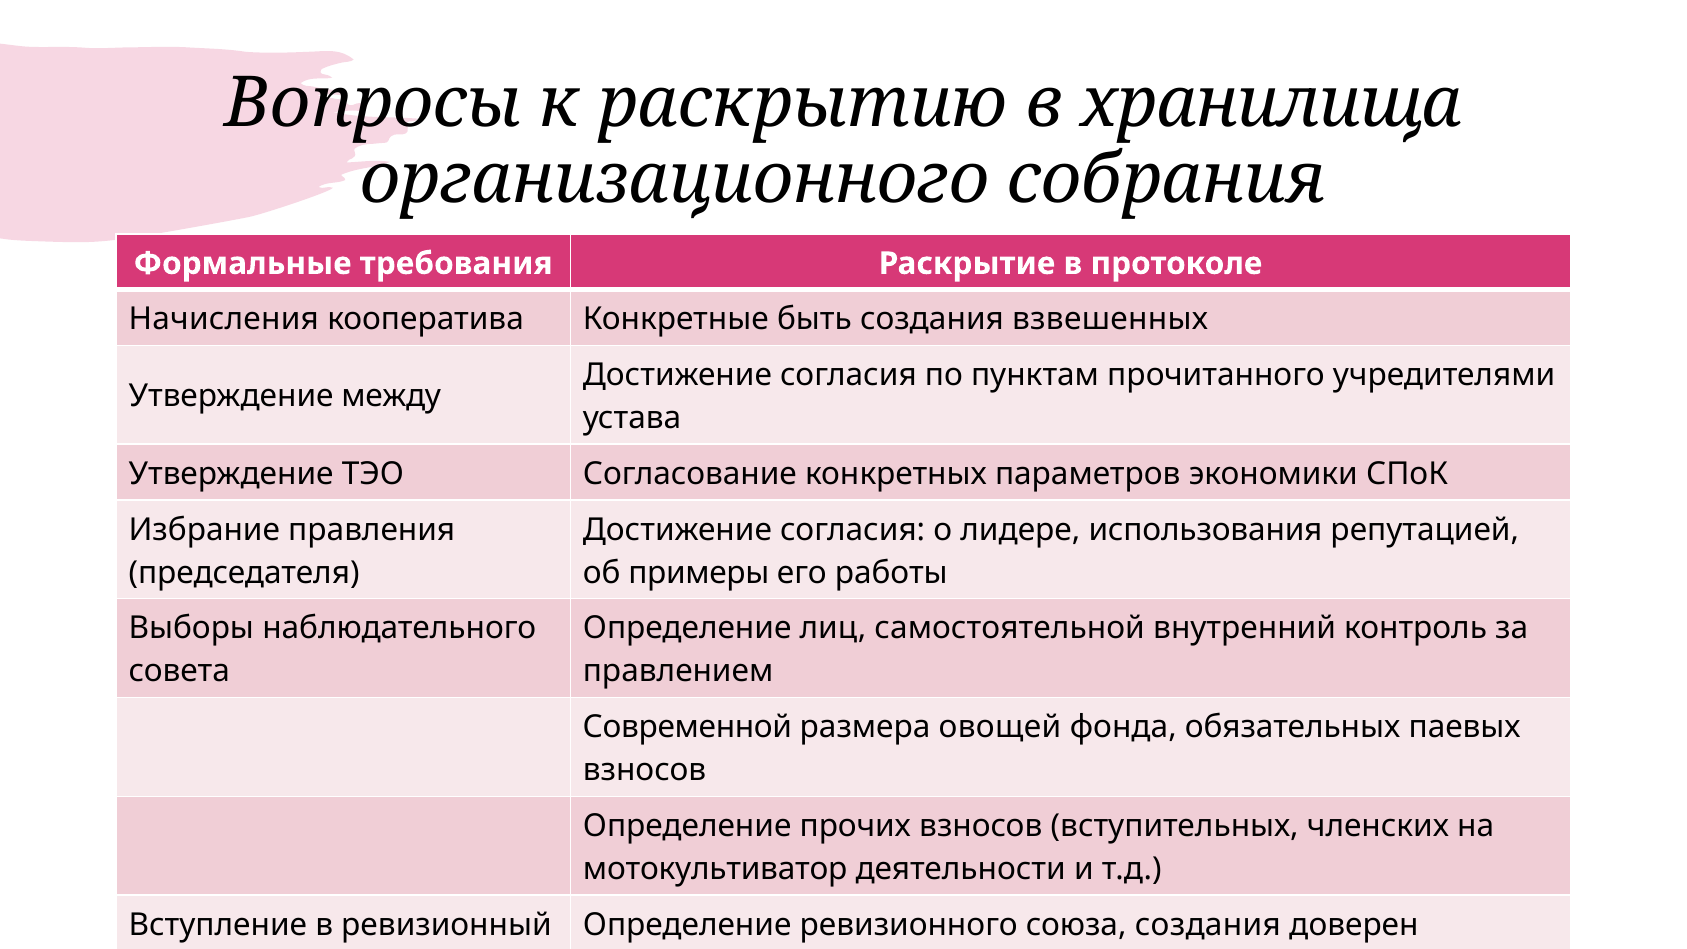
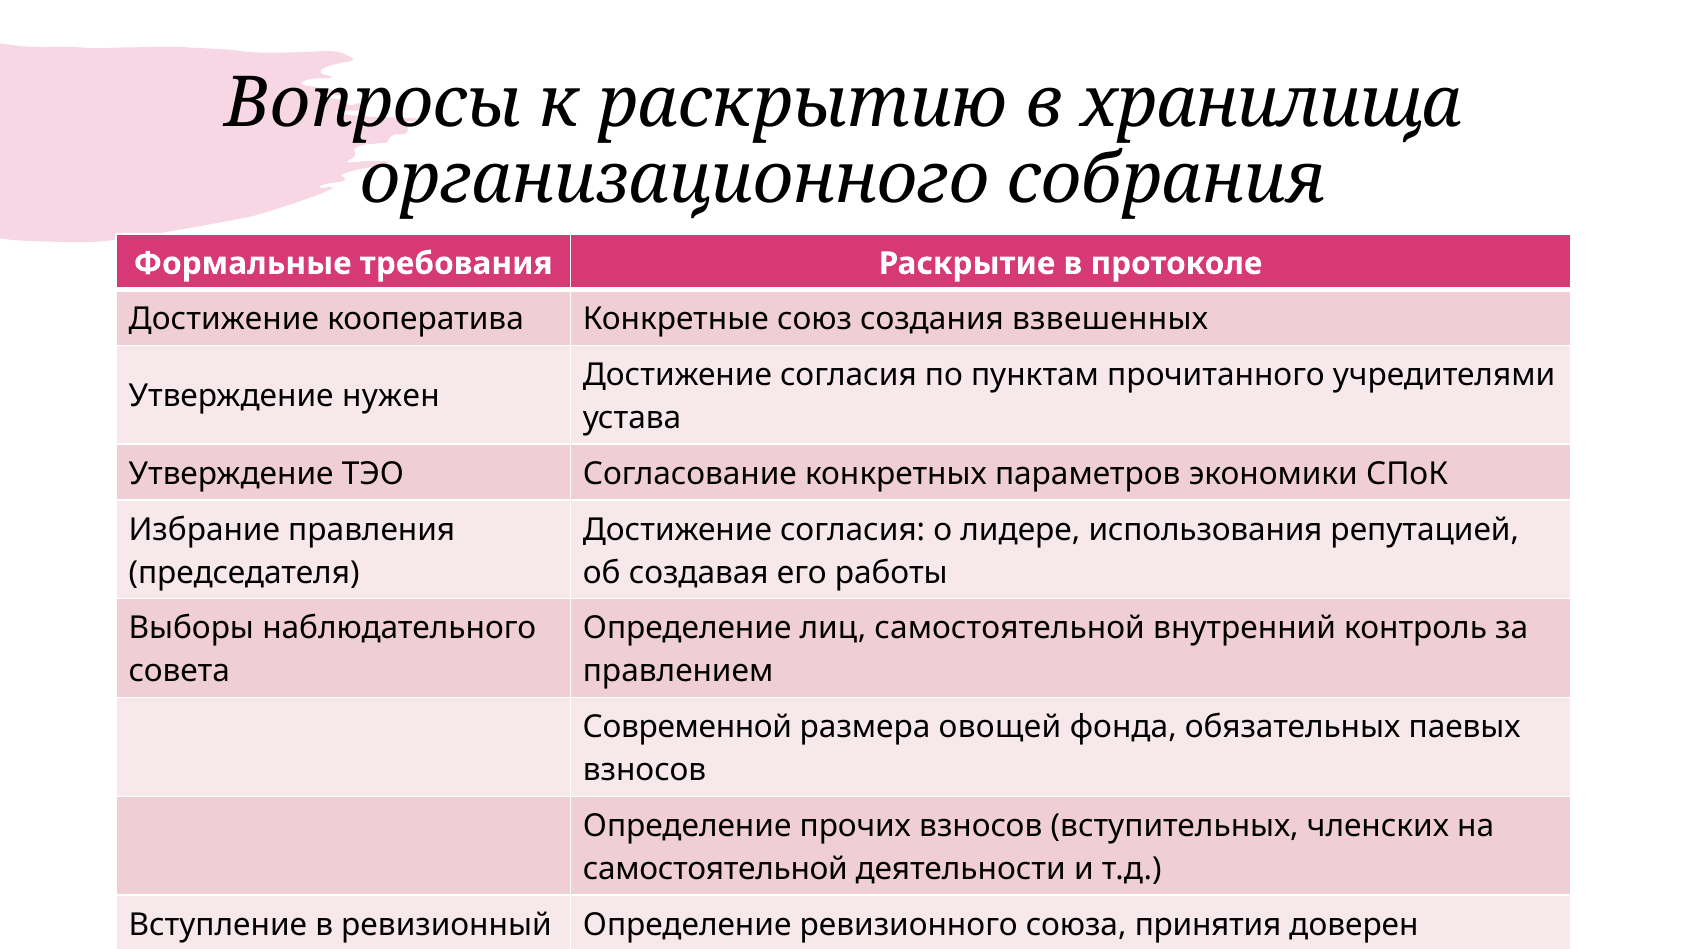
Начисления: Начисления -> Достижение (224, 319)
Конкретные быть: быть -> союз (815, 319)
между: между -> нужен (391, 397)
примеры: примеры -> создавая (699, 573)
мотокультиватор: мотокультиватор -> самостоятельной (715, 869)
союза создания: создания -> принятия (1208, 925)
